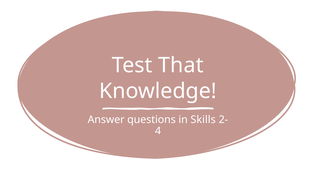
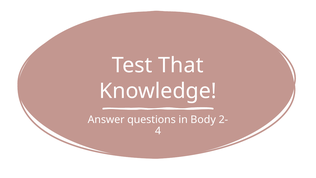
Skills: Skills -> Body (203, 120)
